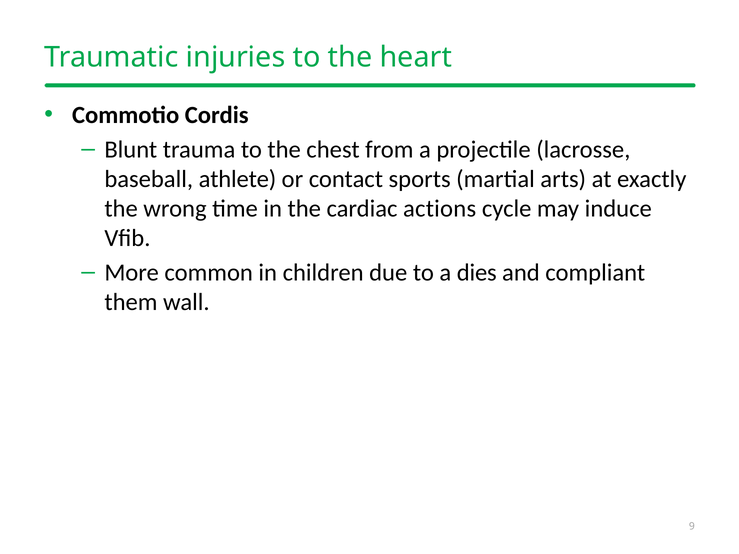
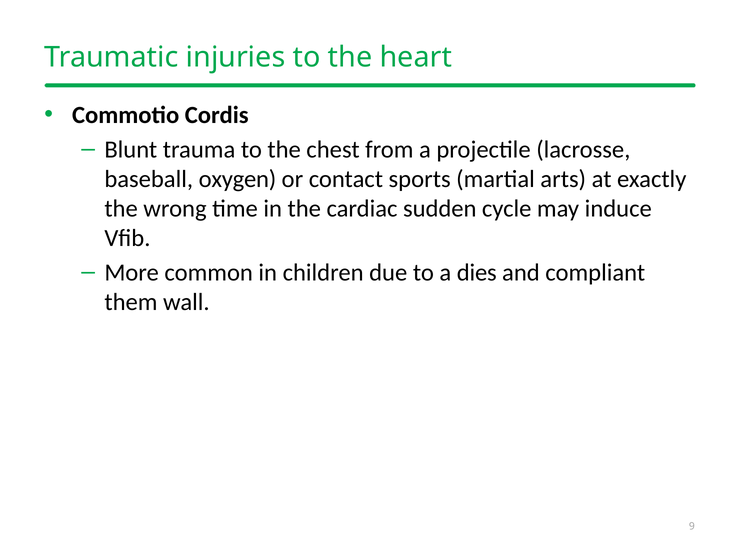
athlete: athlete -> oxygen (237, 179)
actions: actions -> sudden (440, 209)
